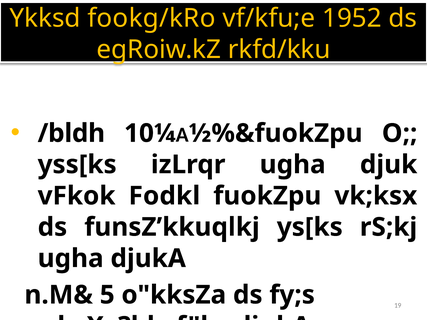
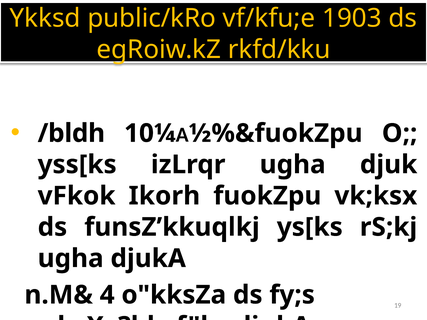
fookg/kRo: fookg/kRo -> public/kRo (152, 18)
1952: 1952 -> 1903 (352, 18)
Fodkl: Fodkl -> Ikorh (164, 196)
5: 5 -> 4 (107, 295)
